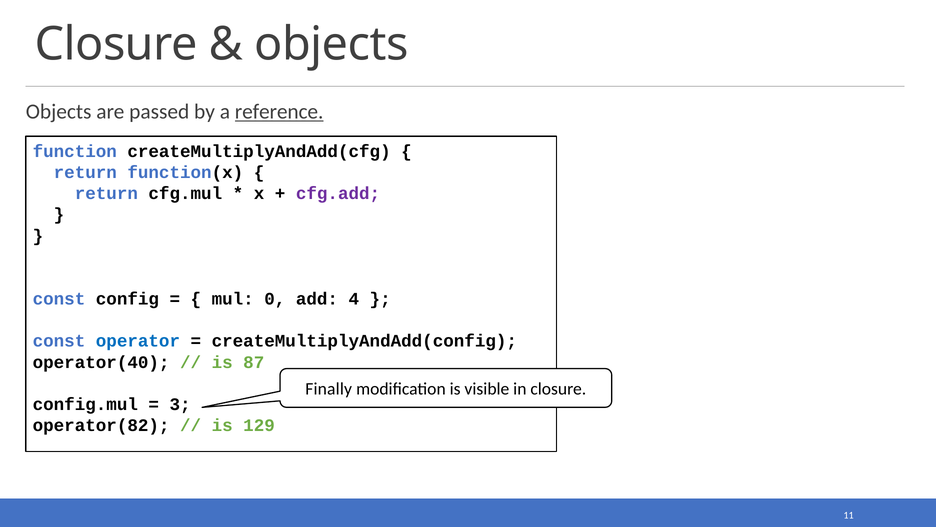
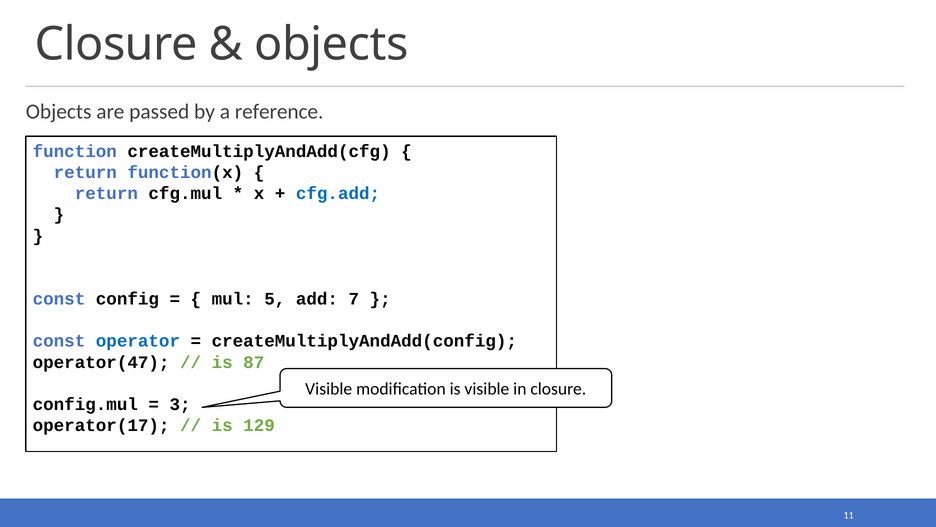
reference underline: present -> none (279, 112)
cfg.add colour: purple -> blue (338, 193)
0: 0 -> 5 (275, 299)
4: 4 -> 7 (354, 299)
operator(40: operator(40 -> operator(47 (101, 362)
Finally: Finally -> Visible (329, 389)
operator(82: operator(82 -> operator(17 (101, 425)
